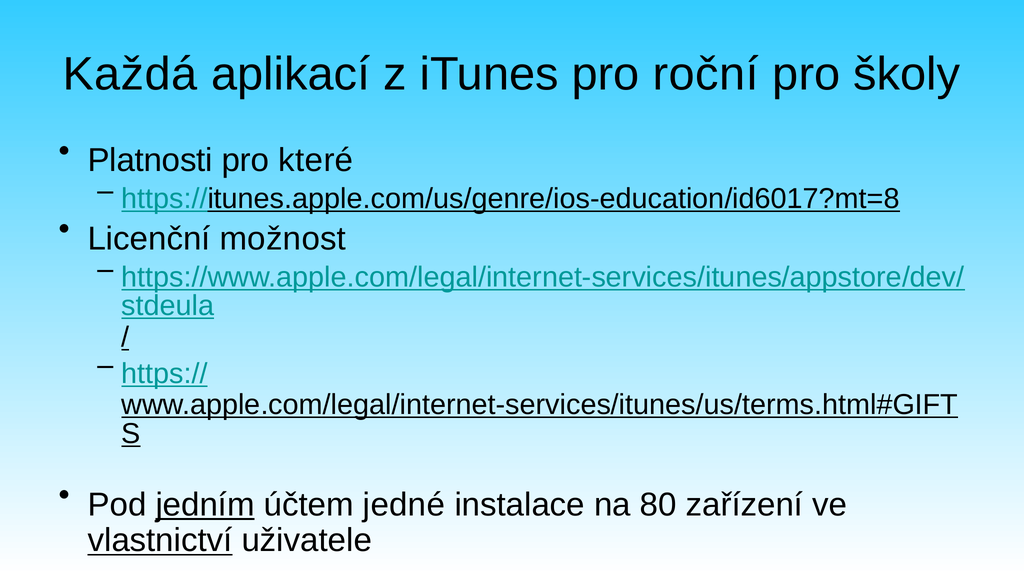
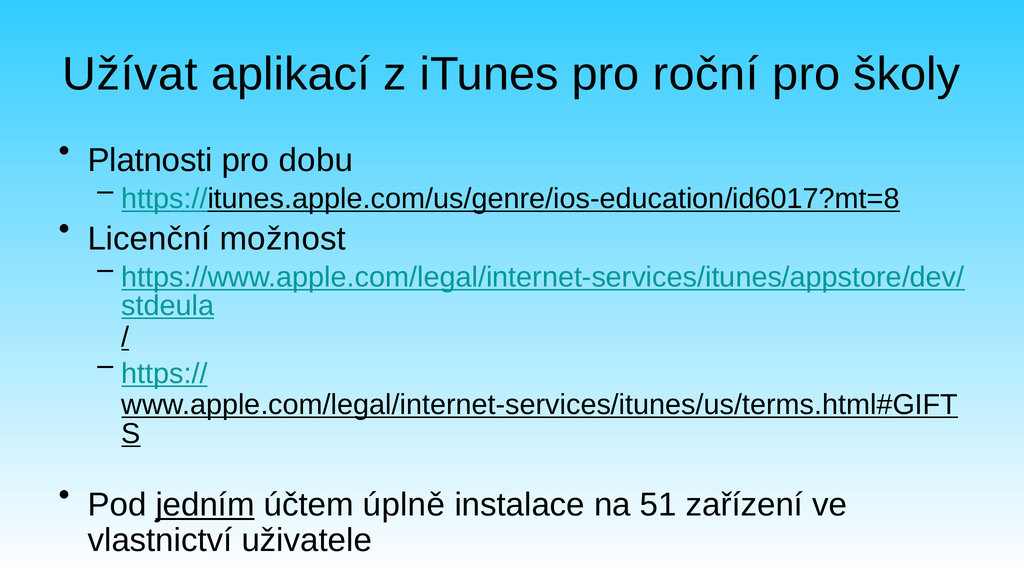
Každá: Každá -> Užívat (130, 74)
které: které -> dobu (316, 160)
jedné: jedné -> úplně (404, 505)
80: 80 -> 51 (658, 505)
vlastnictví underline: present -> none (160, 541)
